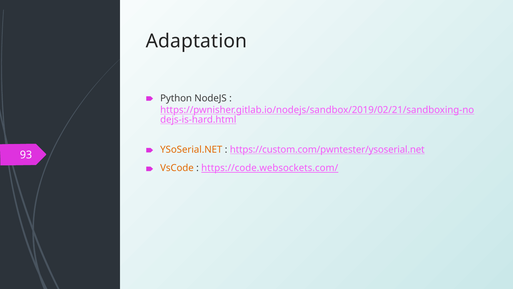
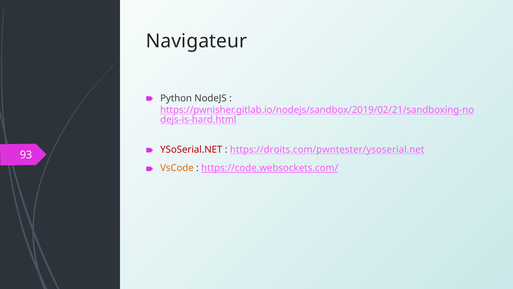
Adaptation: Adaptation -> Navigateur (196, 41)
YSoSerial.NET colour: orange -> red (191, 149)
https://custom.com/pwntester/ysoserial.net: https://custom.com/pwntester/ysoserial.net -> https://droits.com/pwntester/ysoserial.net (327, 149)
